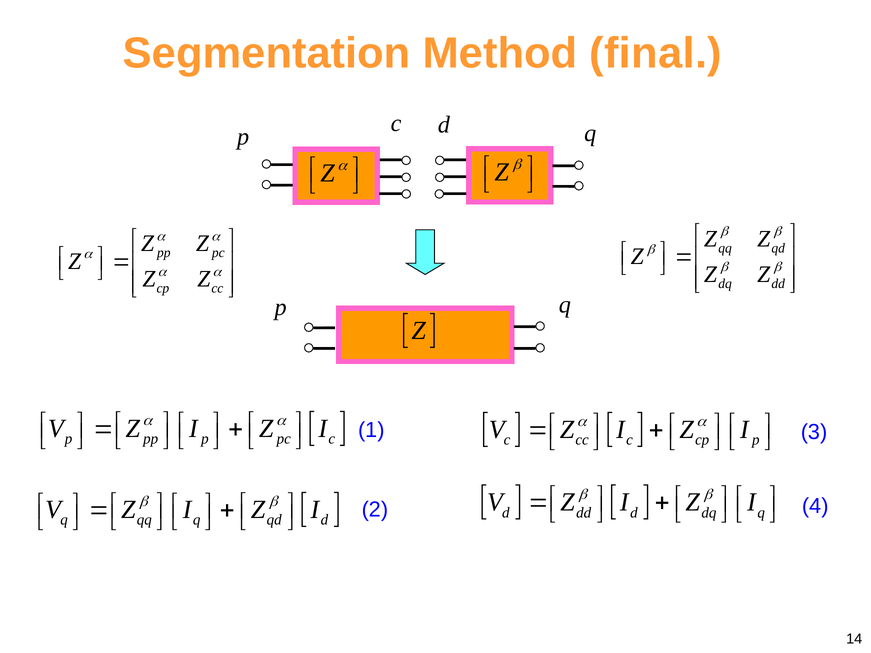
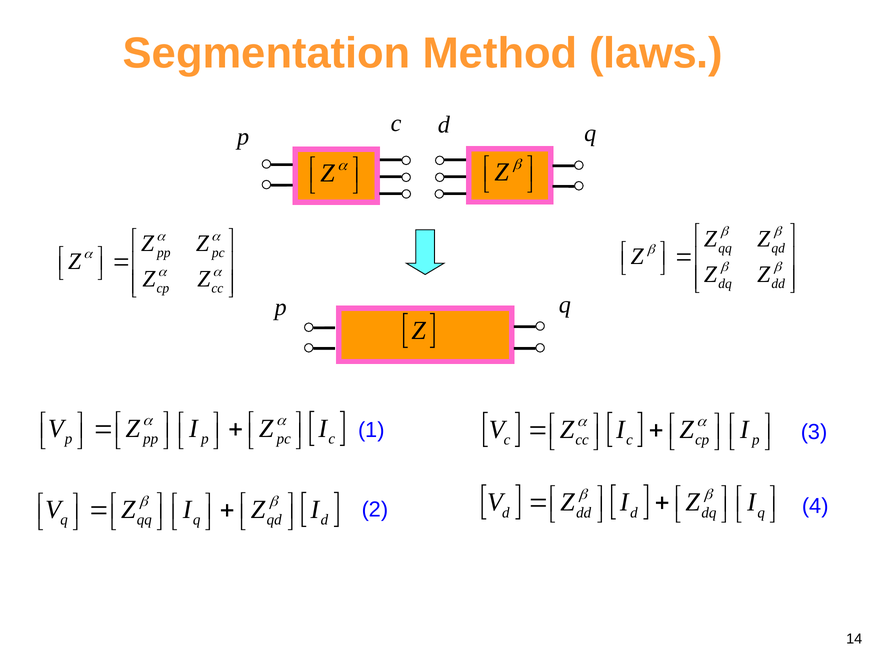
final: final -> laws (656, 53)
